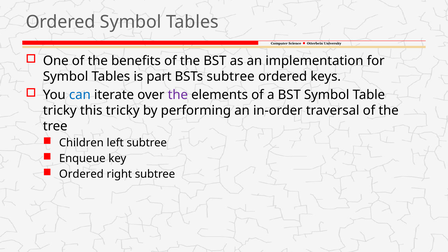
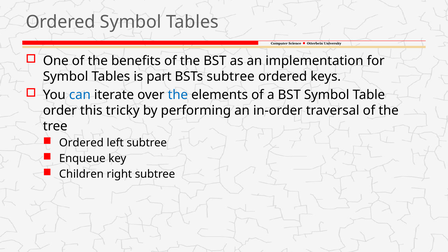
the colour: purple -> blue (178, 95)
tricky: tricky -> order (60, 110)
Children: Children -> Ordered (81, 143)
Ordered: Ordered -> Children (81, 174)
